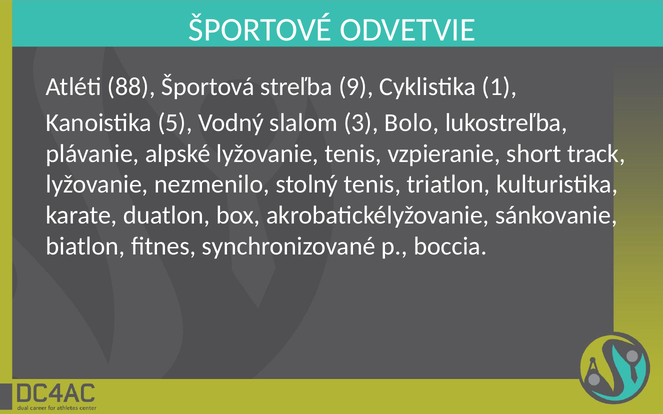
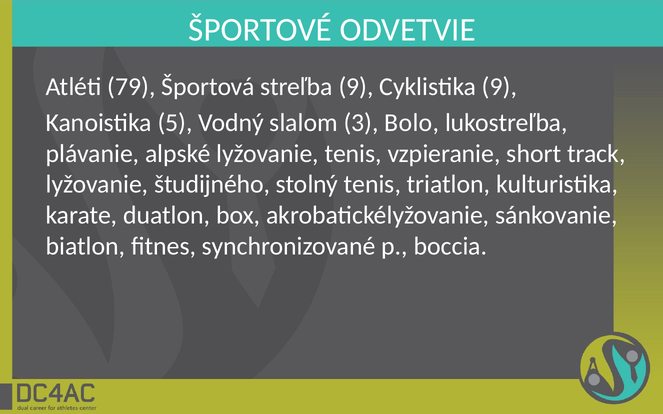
88: 88 -> 79 (131, 87)
Cyklistika 1: 1 -> 9 (499, 87)
nezmenilo: nezmenilo -> študijného (212, 185)
